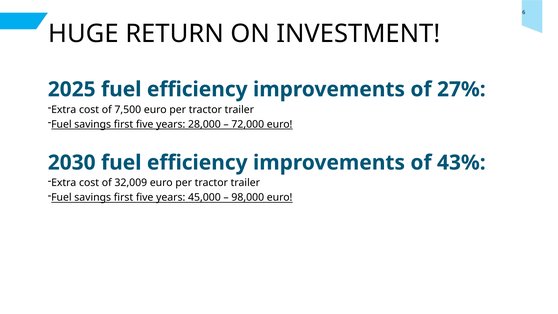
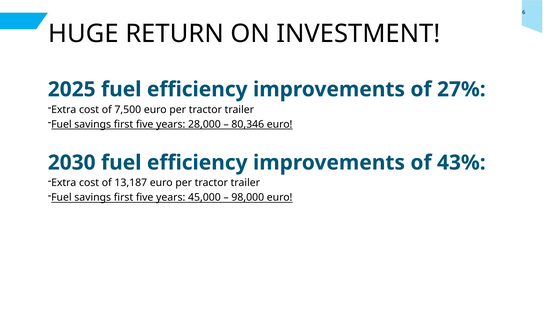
72,000: 72,000 -> 80,346 (248, 124)
32,009: 32,009 -> 13,187 (131, 183)
